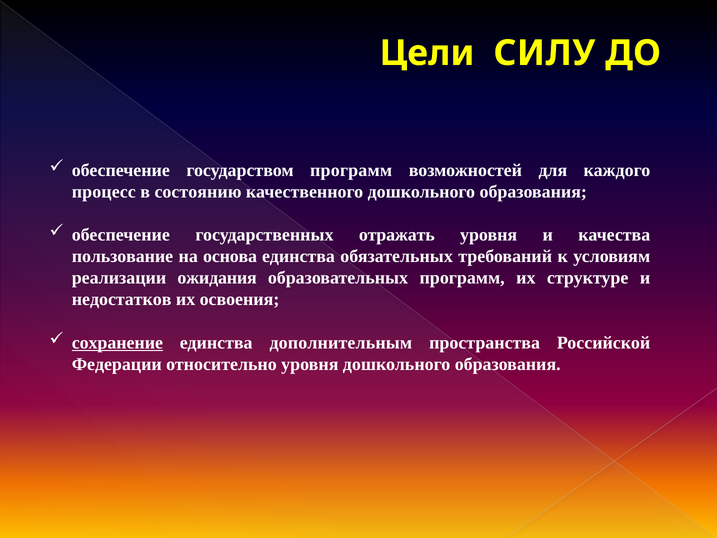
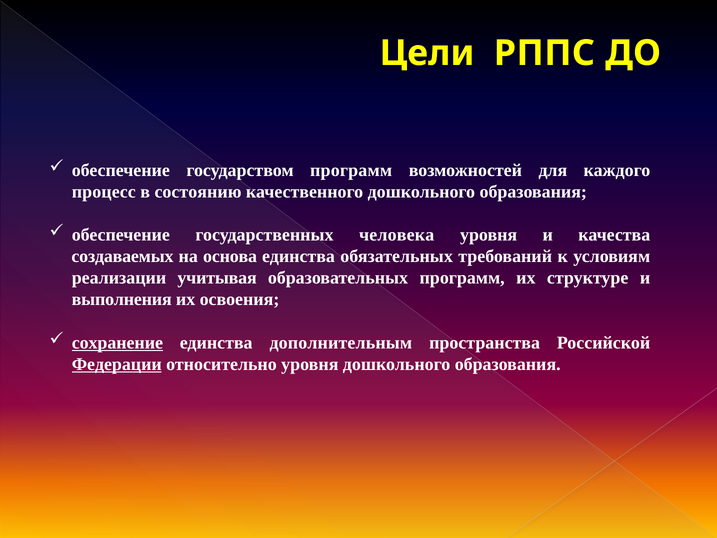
СИЛУ: СИЛУ -> РППС (544, 53)
отражать: отражать -> человека (397, 235)
пользование: пользование -> создаваемых (123, 256)
ожидания: ожидания -> учитывая (217, 278)
недостатков: недостатков -> выполнения (122, 299)
Федерации underline: none -> present (117, 364)
